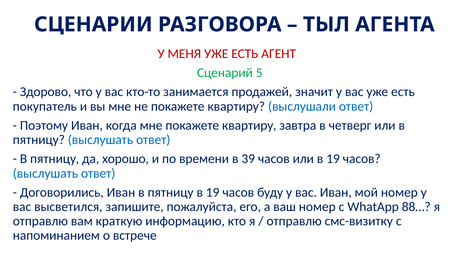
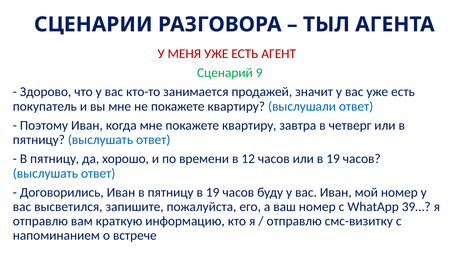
5: 5 -> 9 (259, 73)
39: 39 -> 12 (248, 159)
88…: 88… -> 39… (416, 207)
